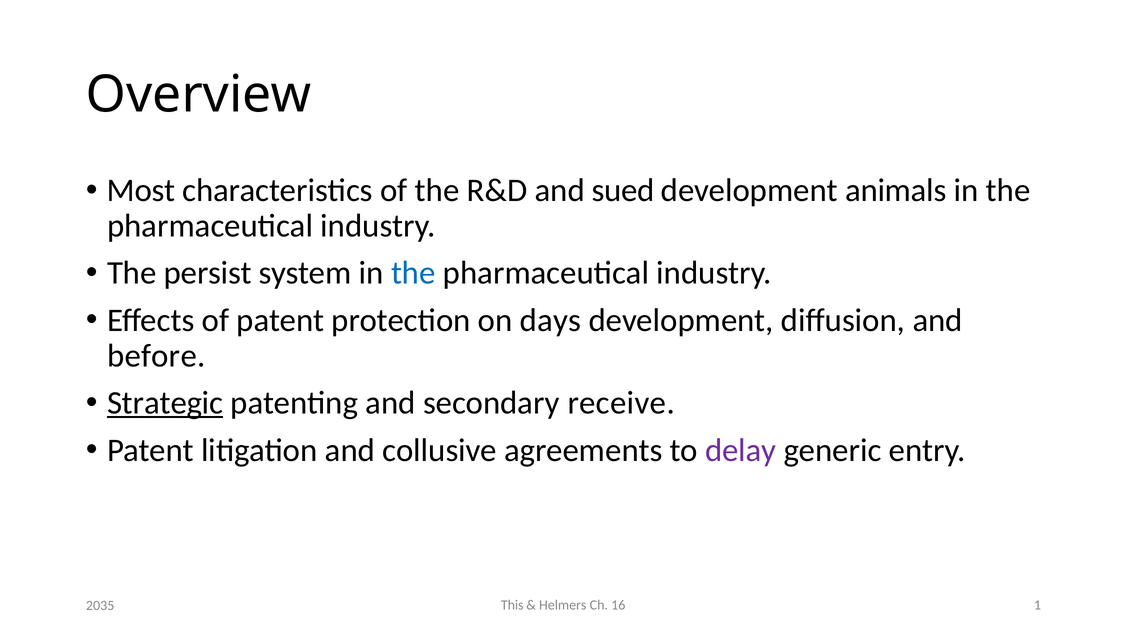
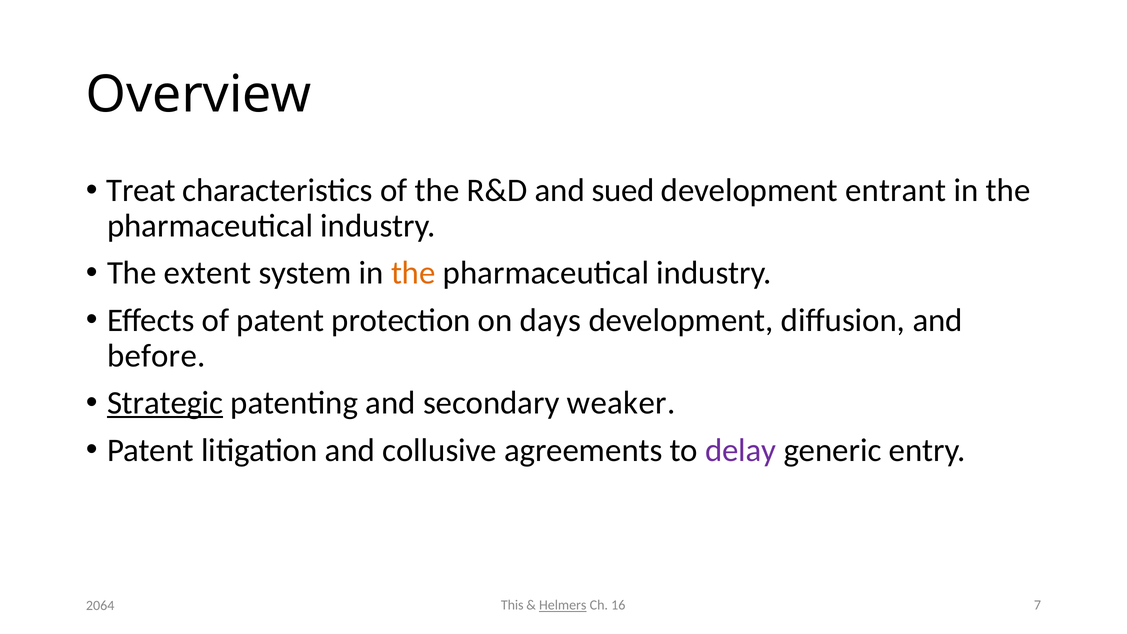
Most: Most -> Treat (141, 190)
animals: animals -> entrant (896, 190)
persist: persist -> extent (208, 273)
the colour: blue -> orange (413, 273)
receive: receive -> weaker (621, 403)
Helmers underline: none -> present (563, 605)
1: 1 -> 7 (1038, 605)
2035: 2035 -> 2064 (100, 605)
